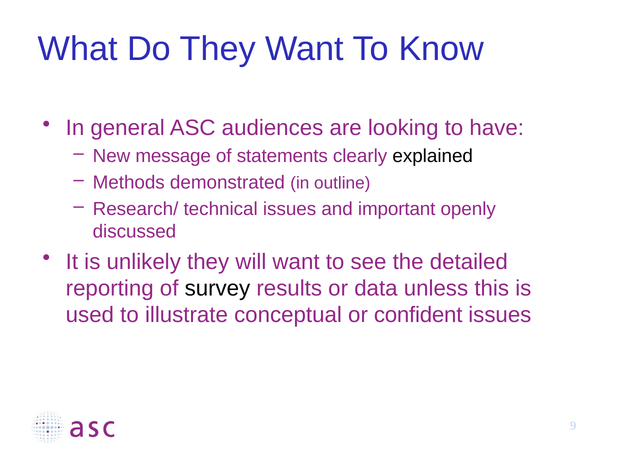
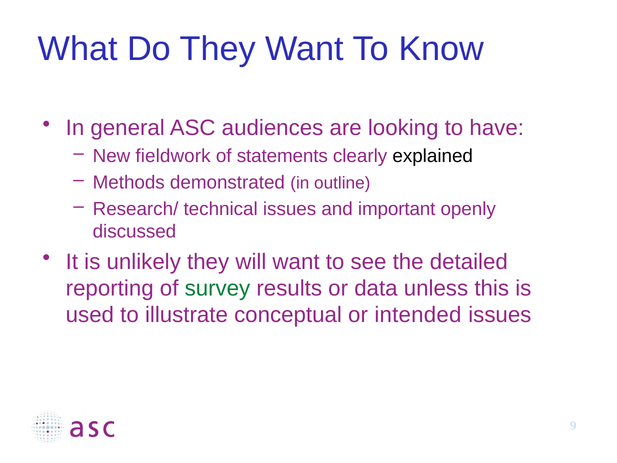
message: message -> fieldwork (173, 156)
survey colour: black -> green (217, 288)
confident: confident -> intended (418, 315)
